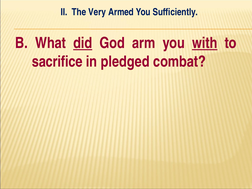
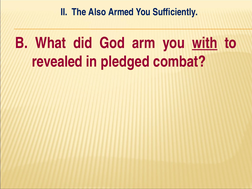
Very: Very -> Also (97, 12)
did underline: present -> none (83, 43)
sacrifice: sacrifice -> revealed (57, 62)
